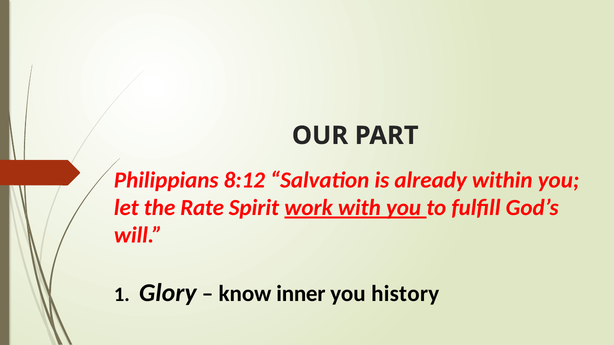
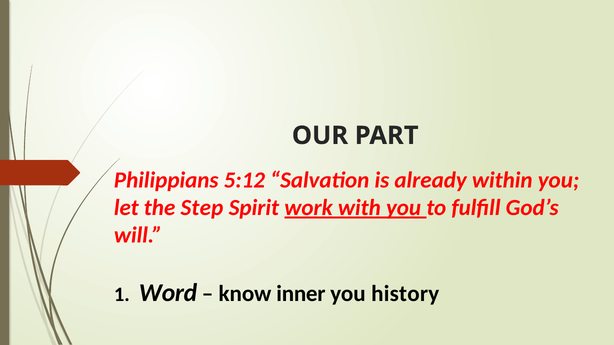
8:12: 8:12 -> 5:12 (244, 180)
Rate: Rate -> Step (202, 208)
Glory: Glory -> Word (168, 293)
